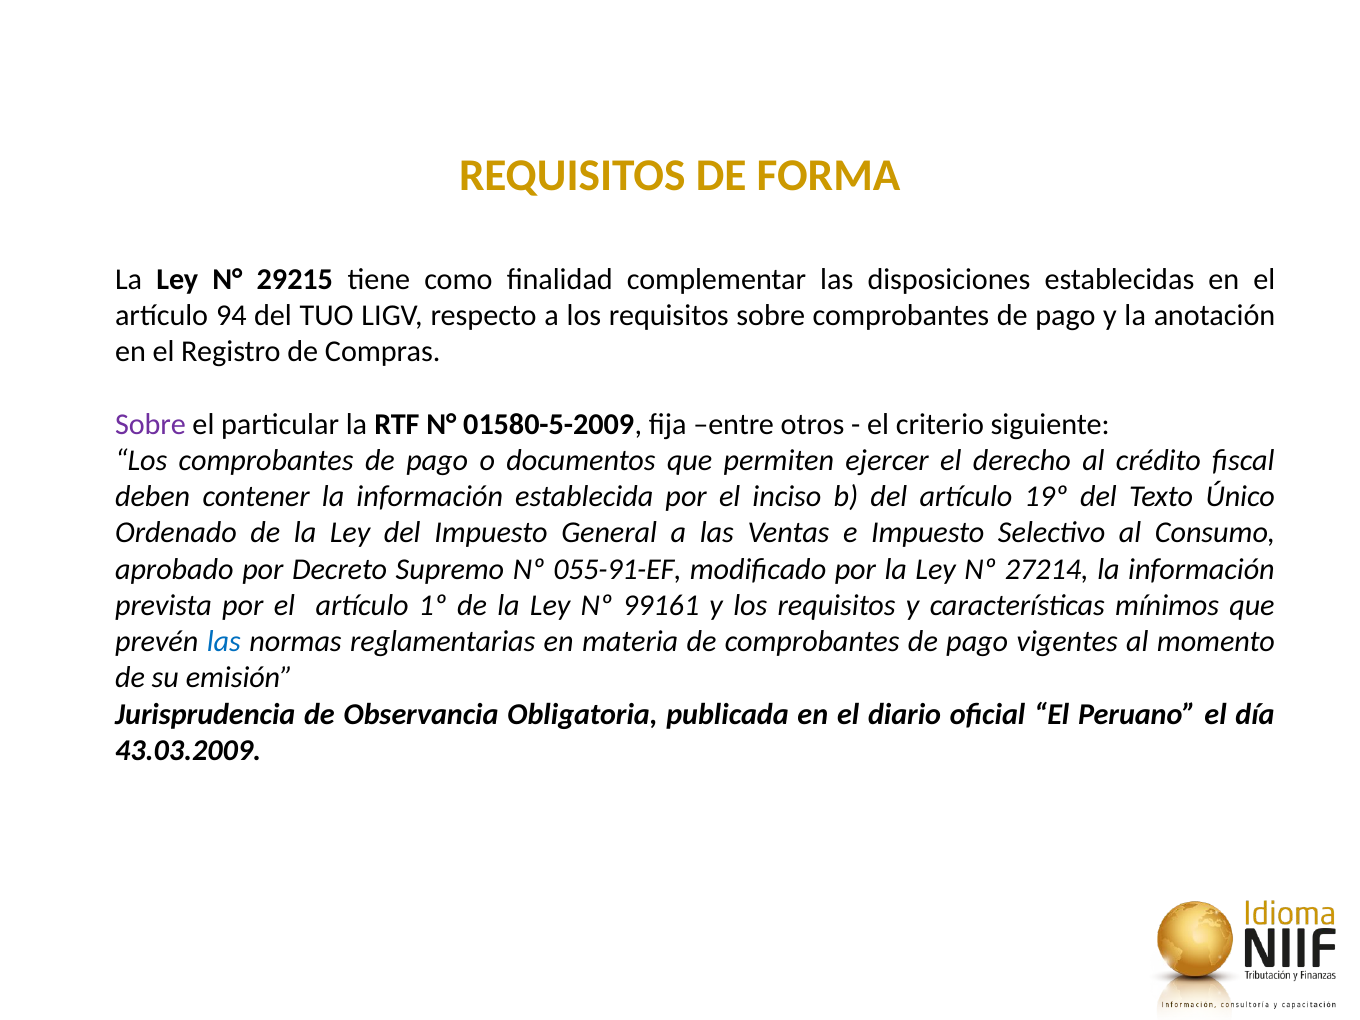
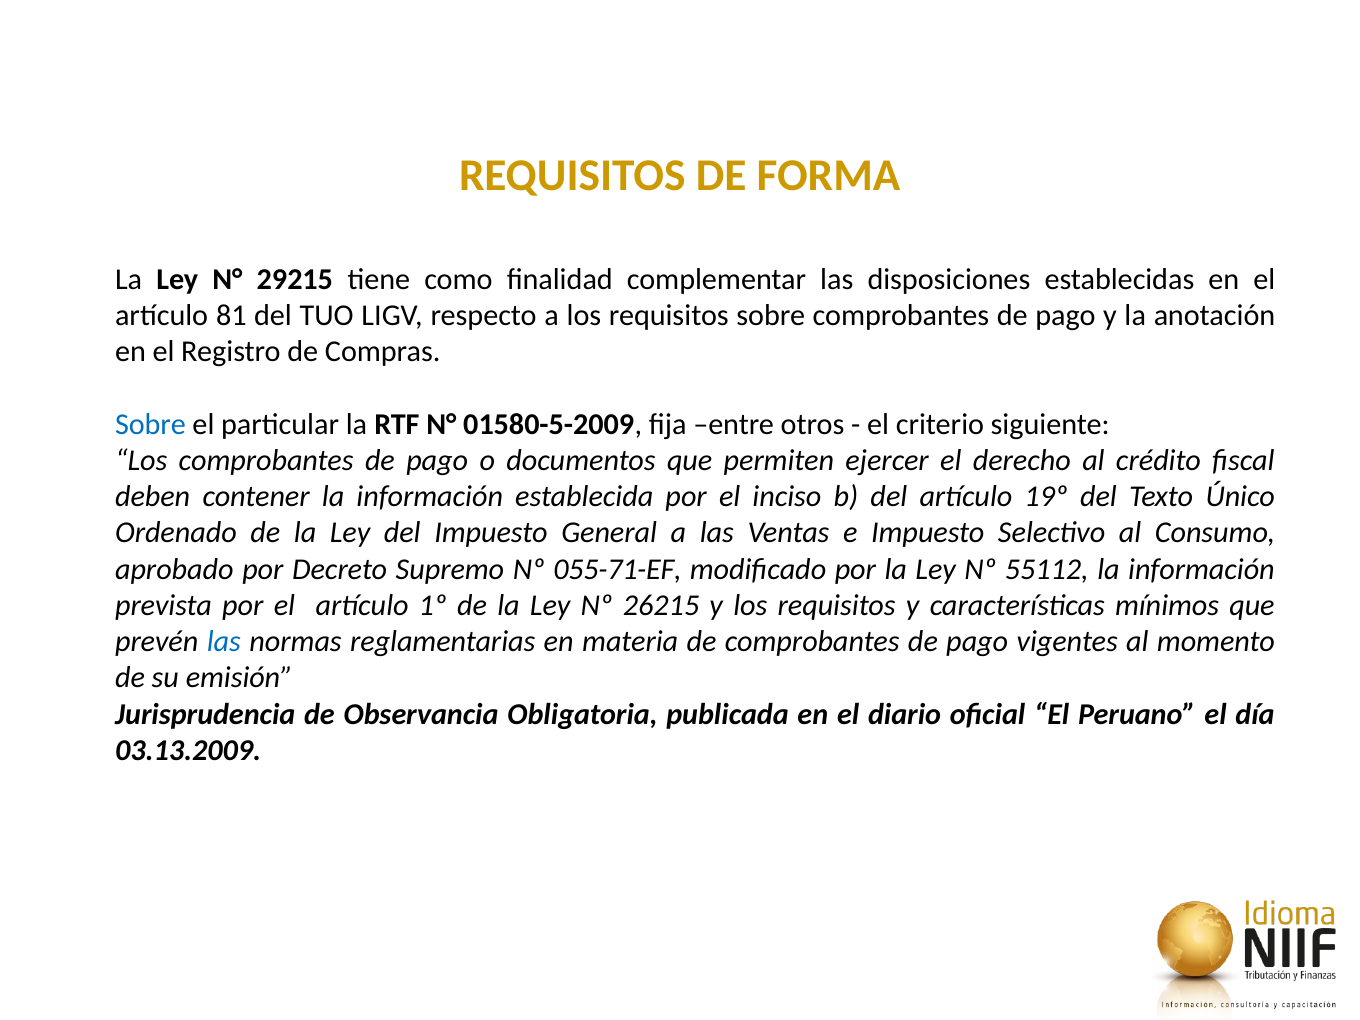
94: 94 -> 81 (231, 315)
Sobre colour: purple -> blue (150, 424)
055-91-EF: 055-91-EF -> 055-71-EF (618, 569)
27214: 27214 -> 55112 (1047, 569)
99161: 99161 -> 26215 (661, 605)
43.03.2009: 43.03.2009 -> 03.13.2009 (188, 750)
